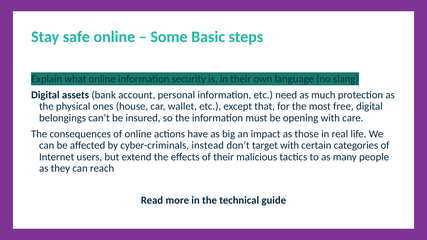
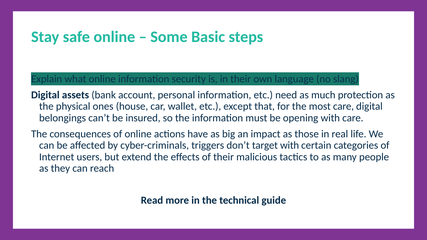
most free: free -> care (343, 106)
instead: instead -> triggers (208, 145)
